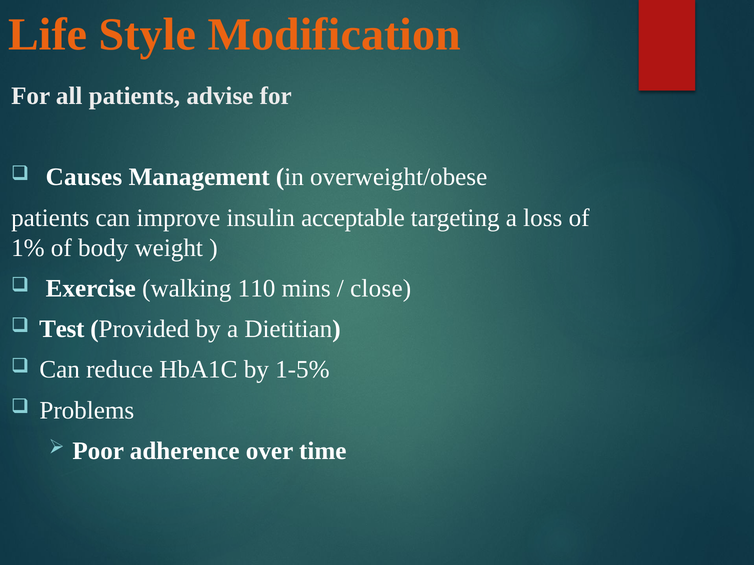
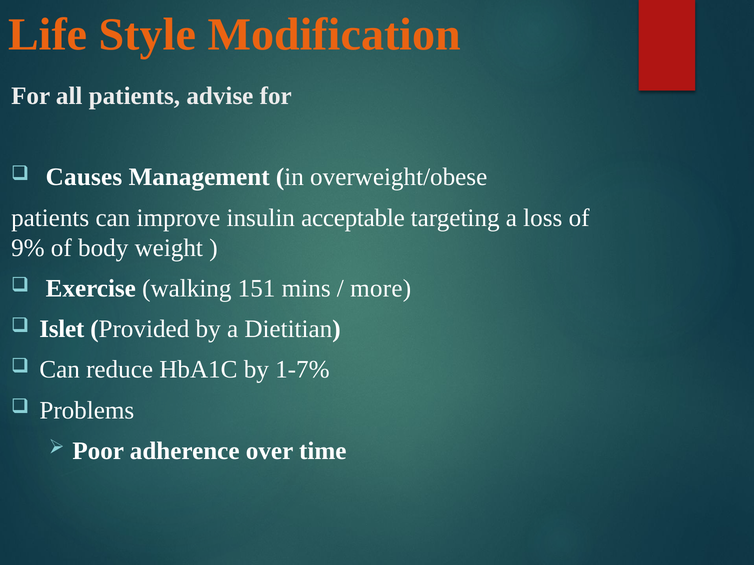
1%: 1% -> 9% (28, 248)
110: 110 -> 151 (257, 289)
close: close -> more (381, 289)
Test: Test -> Islet (62, 329)
1-5%: 1-5% -> 1-7% (302, 370)
